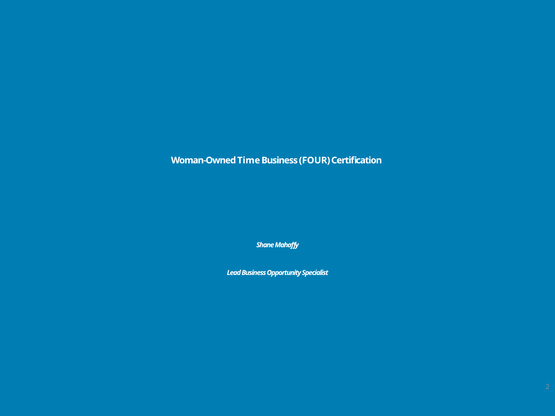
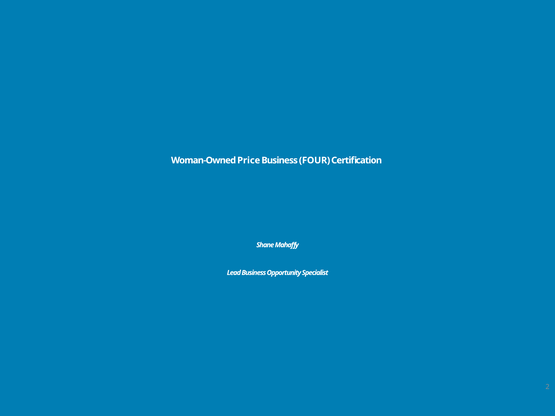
Time: Time -> Price (249, 160)
